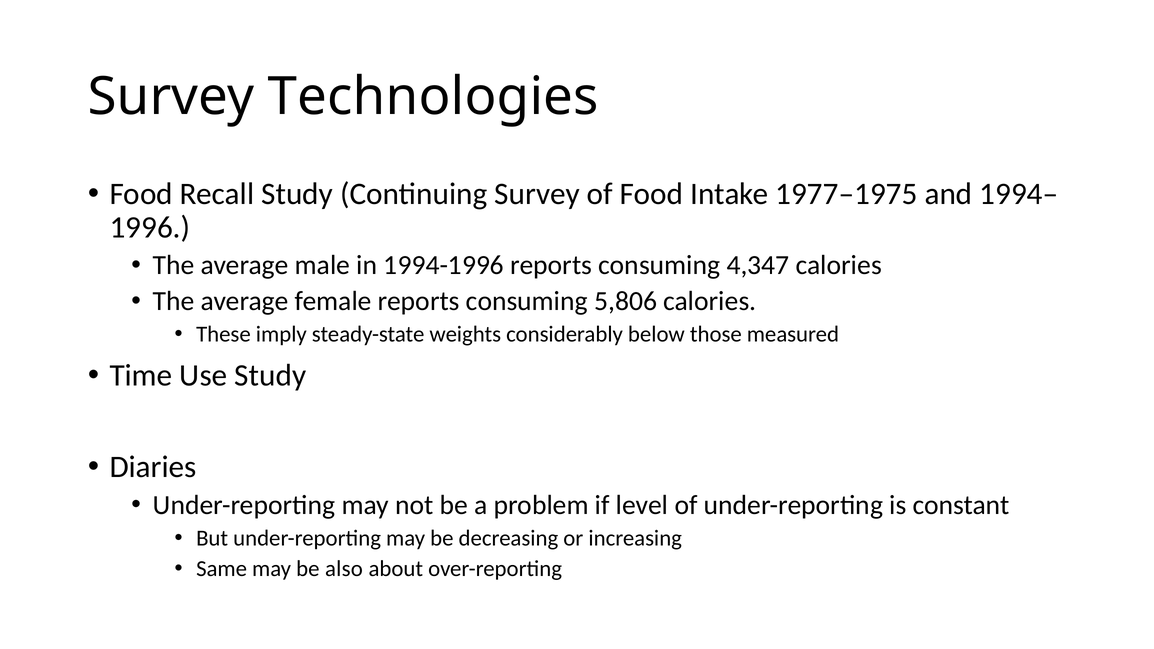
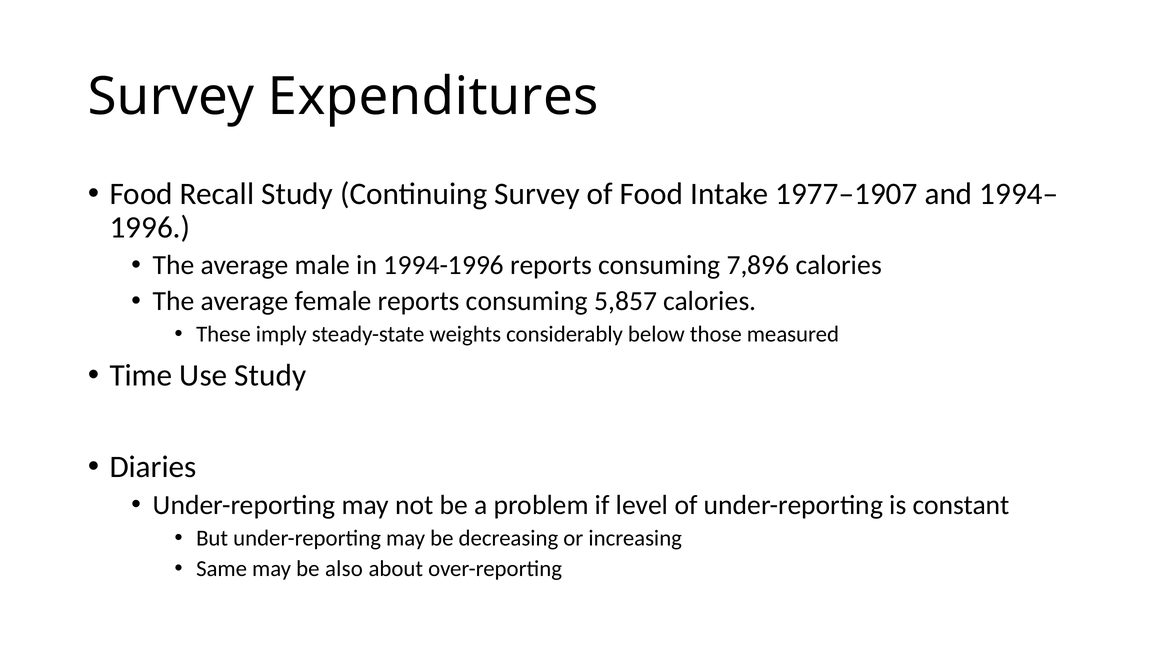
Technologies: Technologies -> Expenditures (433, 97)
1977–1975: 1977–1975 -> 1977–1907 (846, 194)
4,347: 4,347 -> 7,896 (758, 265)
5,806: 5,806 -> 5,857 (626, 301)
